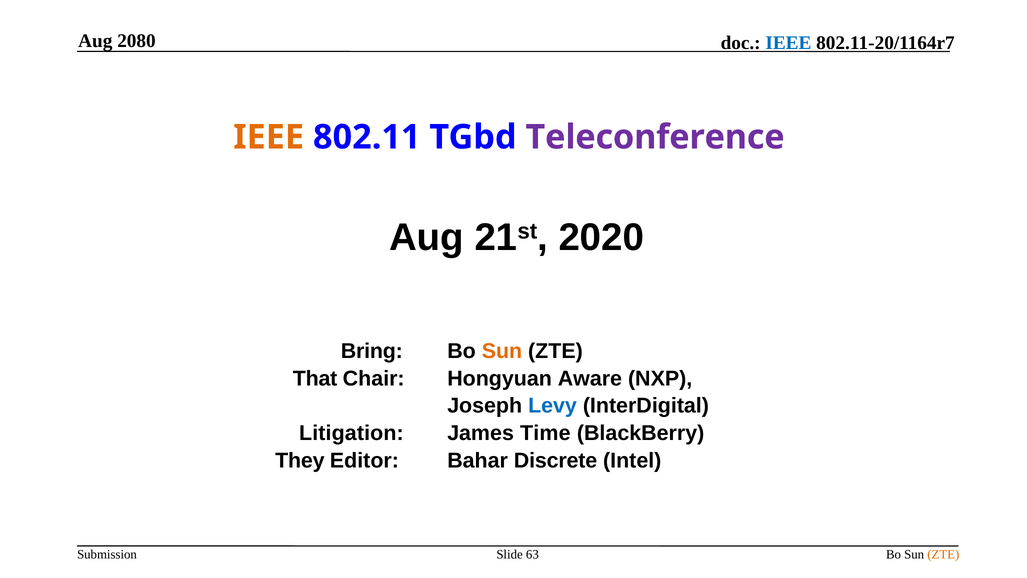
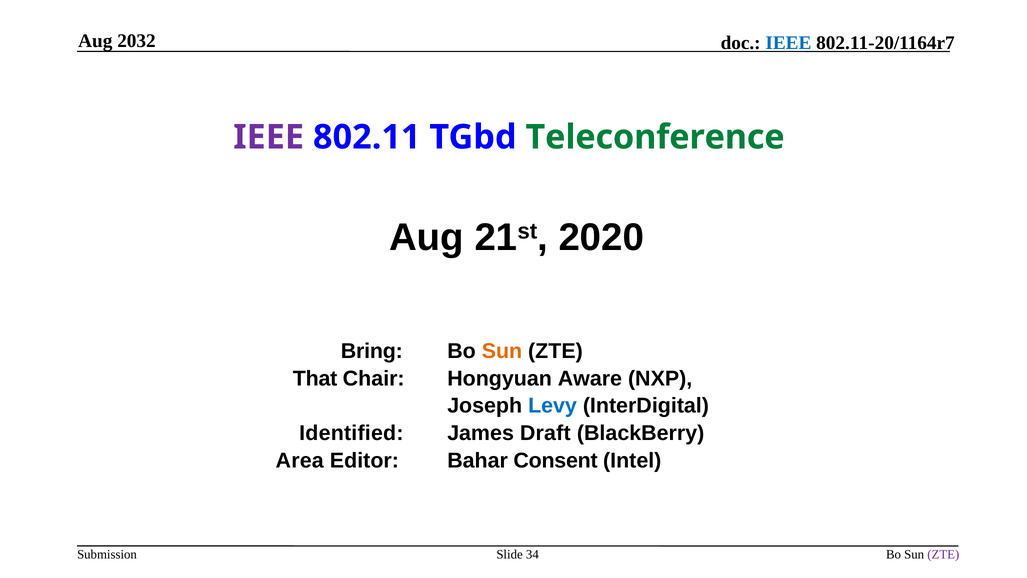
2080: 2080 -> 2032 (136, 41)
IEEE colour: orange -> purple (269, 137)
Teleconference colour: purple -> green (655, 137)
Litigation: Litigation -> Identified (351, 433)
Time: Time -> Draft (545, 433)
They: They -> Area (300, 460)
Discrete: Discrete -> Consent (556, 460)
63: 63 -> 34 (532, 554)
ZTE colour: orange -> purple (943, 554)
